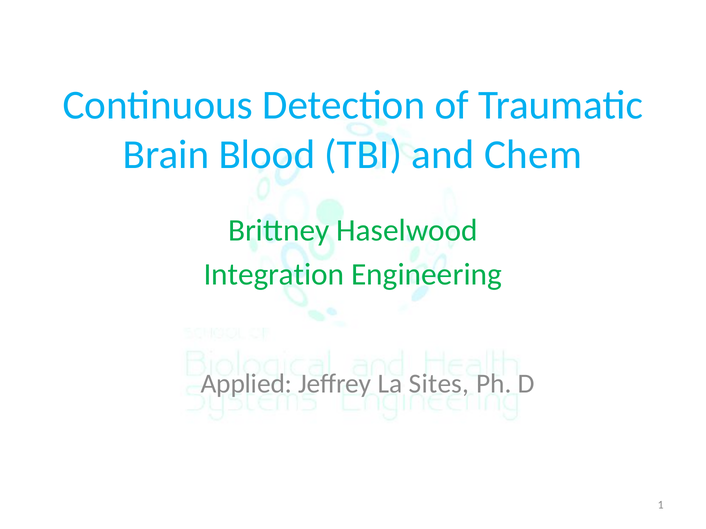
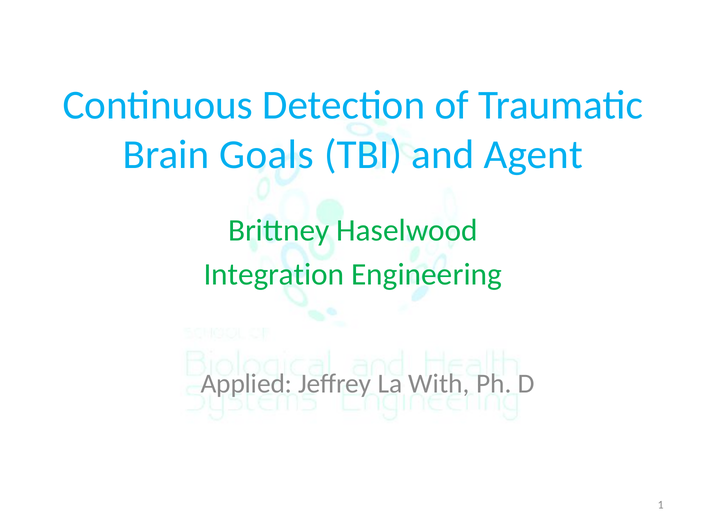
Blood: Blood -> Goals (267, 155)
Chem: Chem -> Agent (533, 155)
Sites: Sites -> With (439, 384)
